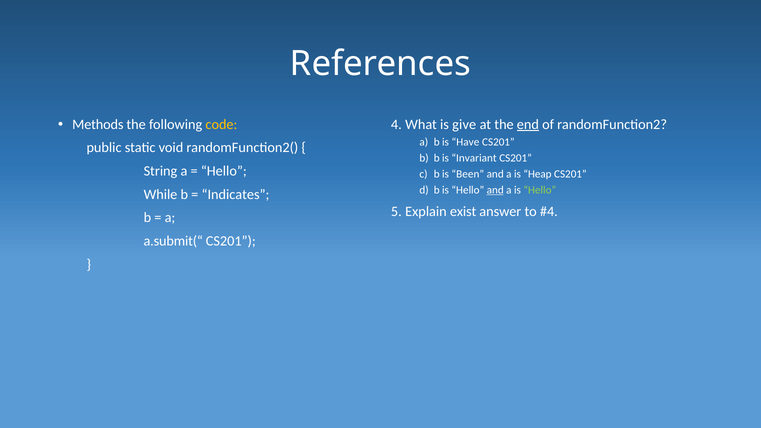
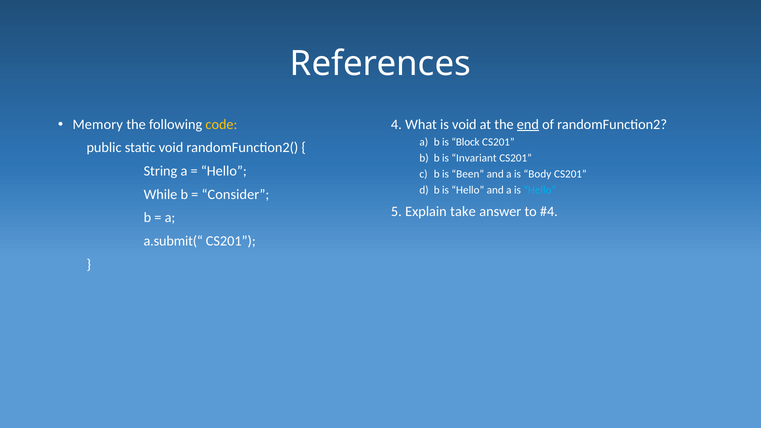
Methods: Methods -> Memory (98, 124)
is give: give -> void (464, 124)
Have: Have -> Block (466, 142)
Heap: Heap -> Body (537, 174)
and underline: present -> none (495, 190)
Hello colour: light green -> light blue (540, 190)
Indicates: Indicates -> Consider (235, 194)
exist: exist -> take (463, 212)
